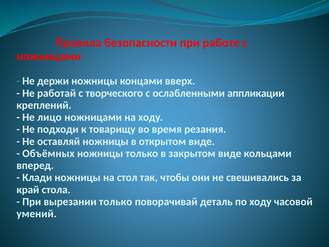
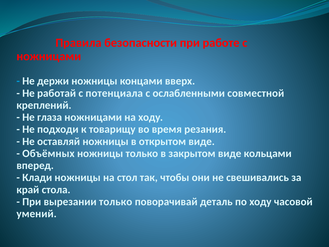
творческого: творческого -> потенциала (114, 93)
аппликации: аппликации -> совместной (256, 93)
лицо: лицо -> глаза (50, 117)
